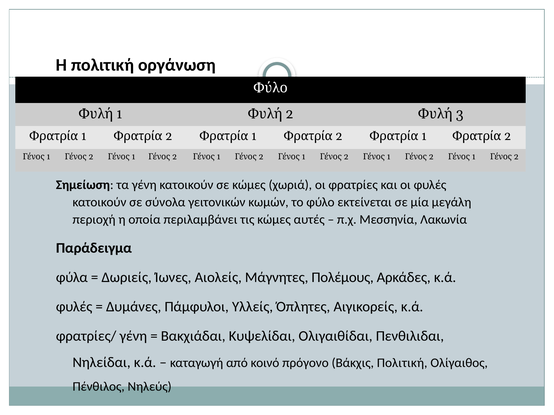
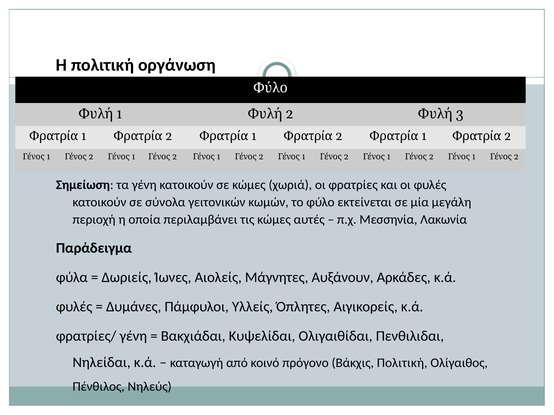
Πολέμους: Πολέμους -> Αυξάνουν (343, 278)
